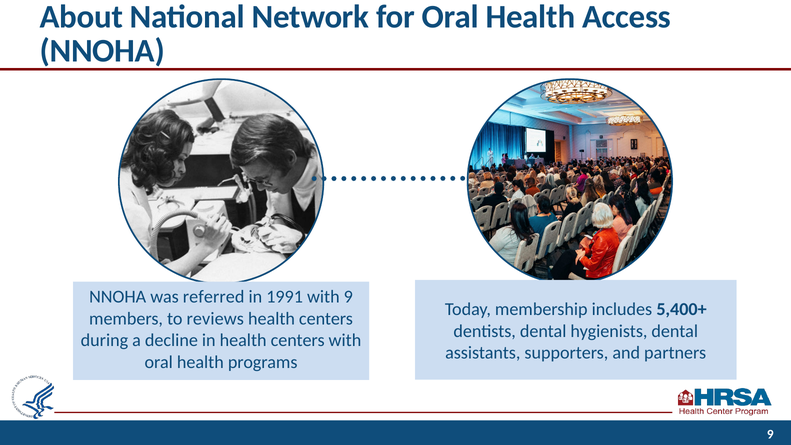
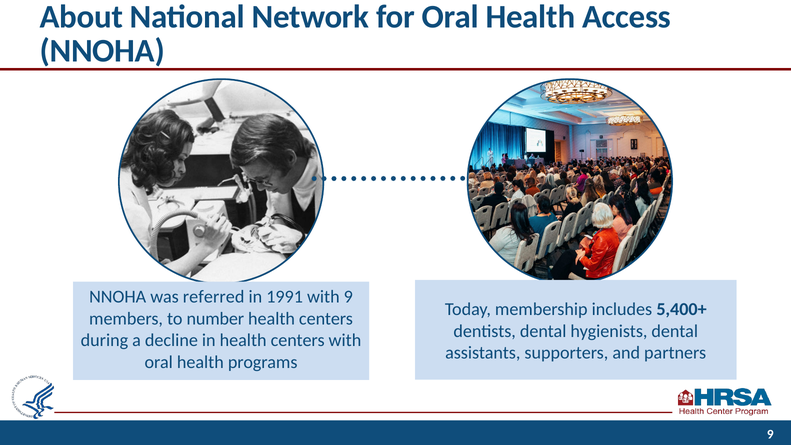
reviews: reviews -> number (215, 319)
